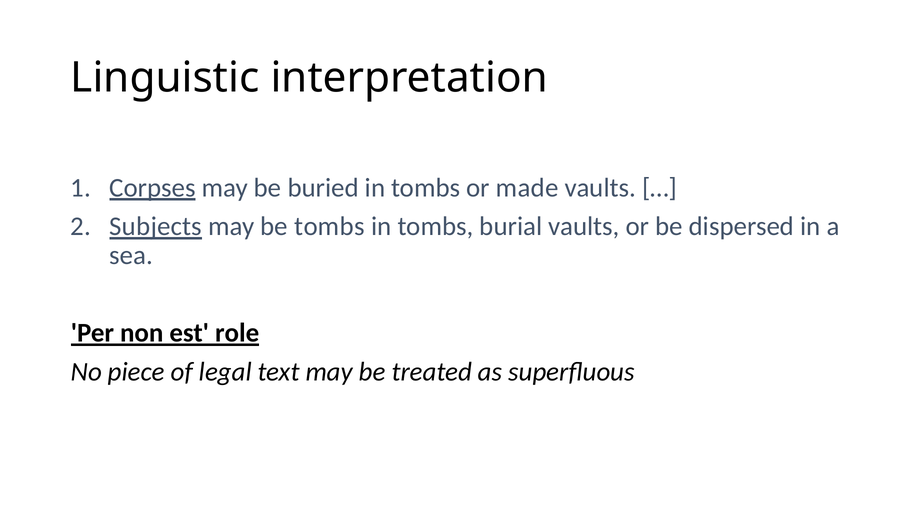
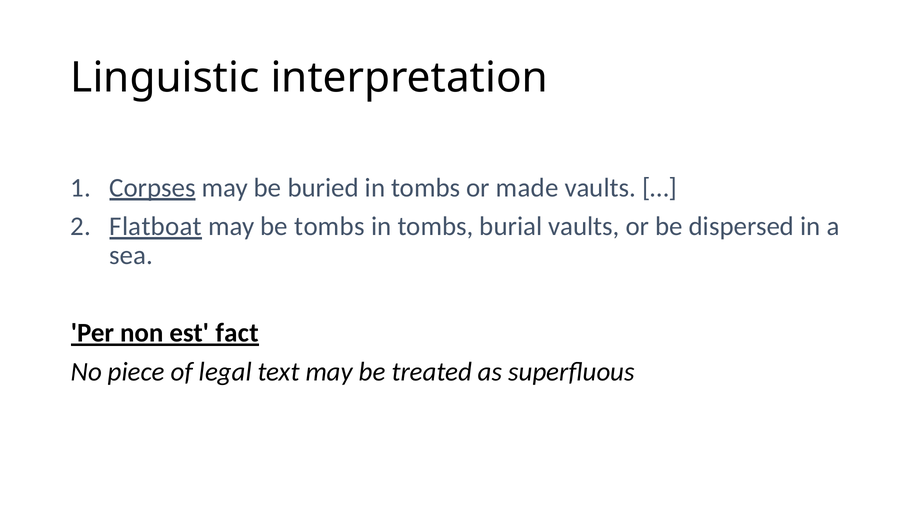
Subjects: Subjects -> Flatboat (156, 226)
role: role -> fact (237, 333)
